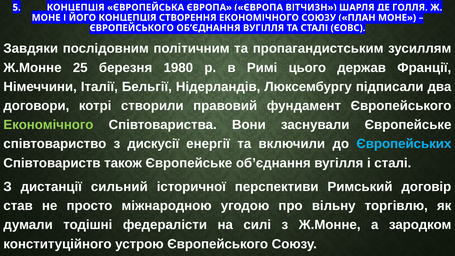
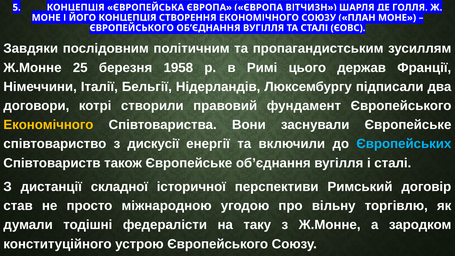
1980: 1980 -> 1958 (178, 68)
Економічного colour: light green -> yellow (48, 125)
сильний: сильний -> складної (119, 187)
силі: силі -> таку (257, 225)
